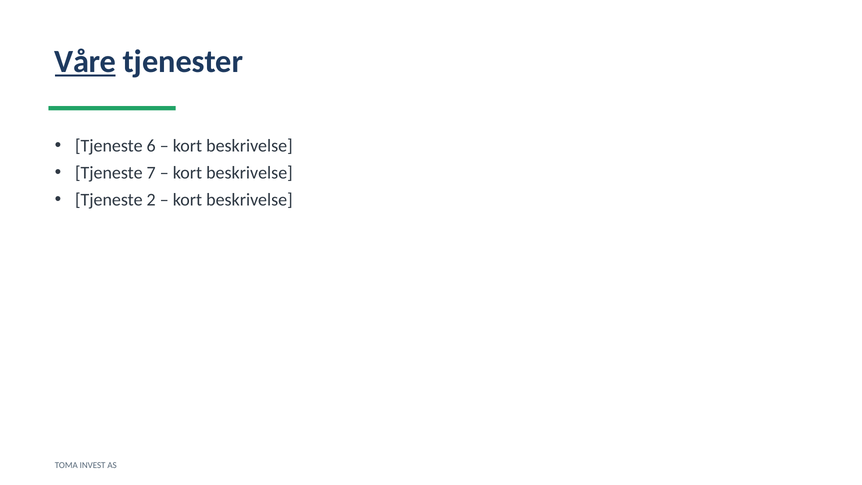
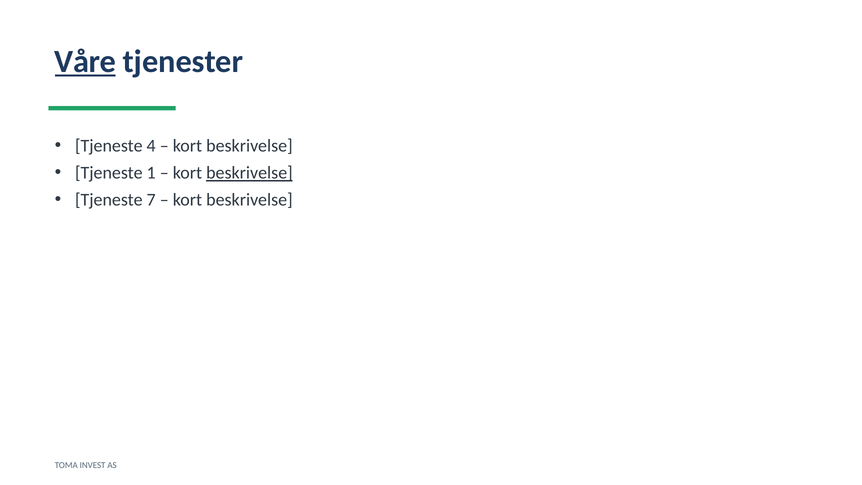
6: 6 -> 4 (151, 146)
7: 7 -> 1 (151, 173)
beskrivelse underline: none -> present (249, 173)
2: 2 -> 7 (151, 200)
